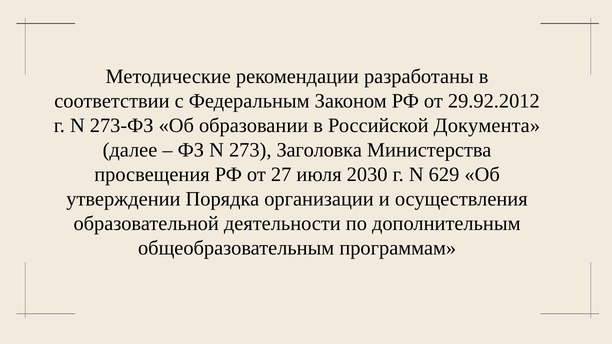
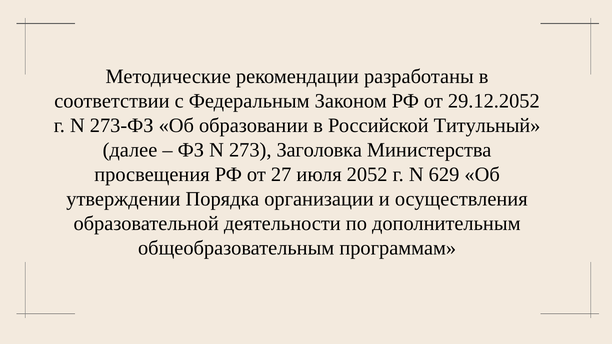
29.92.2012: 29.92.2012 -> 29.12.2052 (494, 101)
Документа: Документа -> Титульный (487, 126)
2030: 2030 -> 2052 (367, 175)
